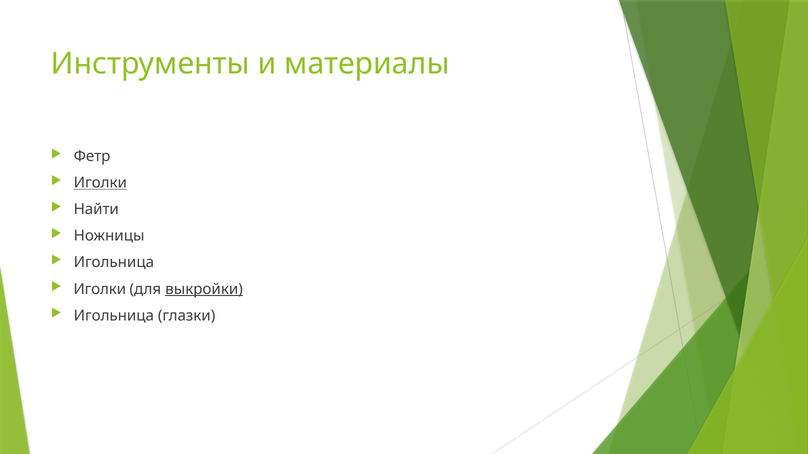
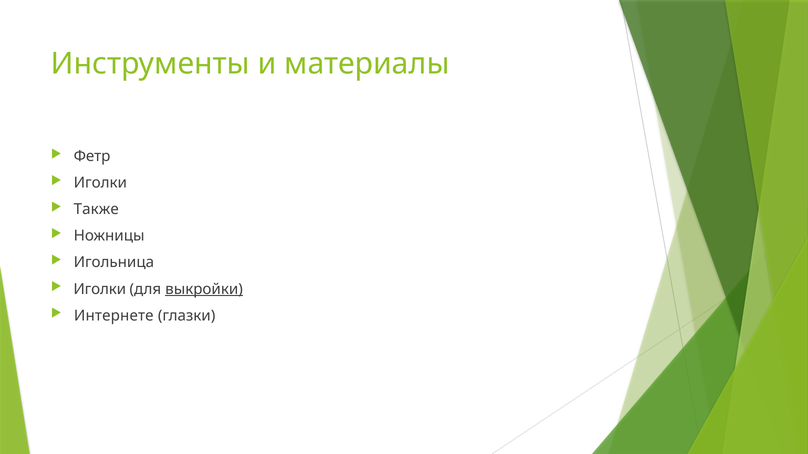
Иголки underline: present -> none (100, 183)
Найти: Найти -> Также (96, 210)
Игольница: Игольница -> Интернете (114, 316)
